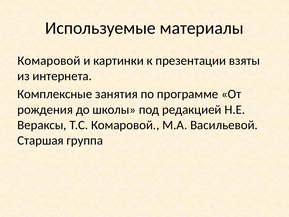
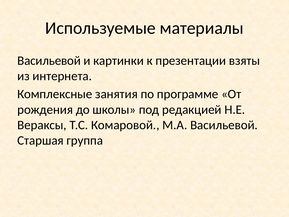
Комаровой: Комаровой -> Васильевой (49, 61)
